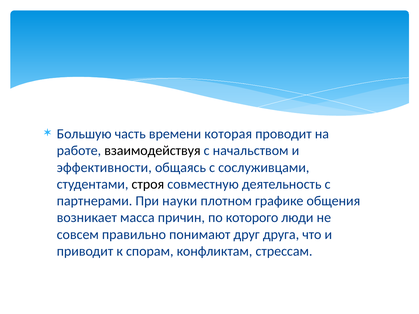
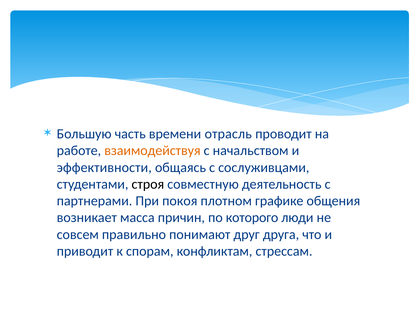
которая: которая -> отрасль (228, 134)
взаимодействуя colour: black -> orange (152, 151)
науки: науки -> покоя (180, 201)
